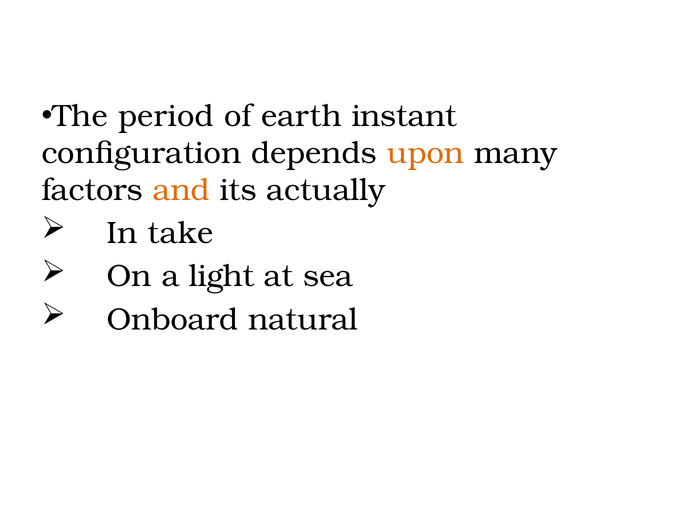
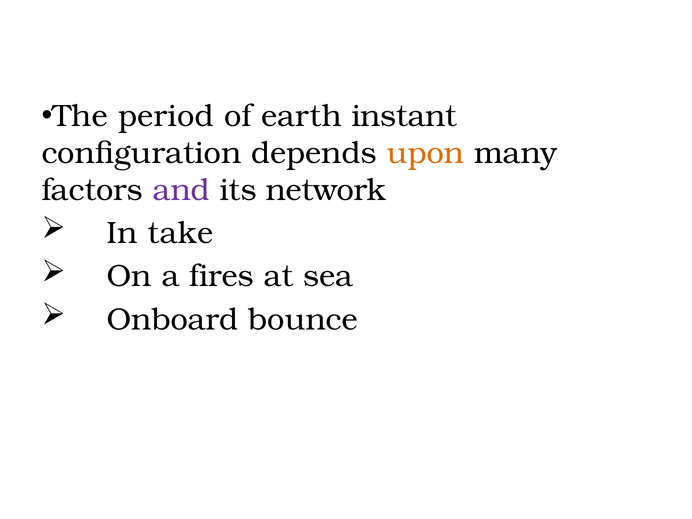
and colour: orange -> purple (181, 190)
actually: actually -> network (326, 190)
light: light -> fires (222, 276)
natural: natural -> bounce (303, 319)
